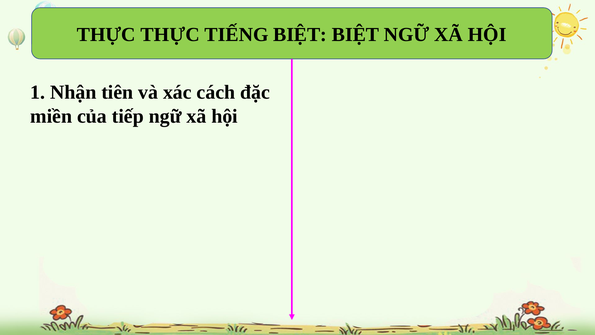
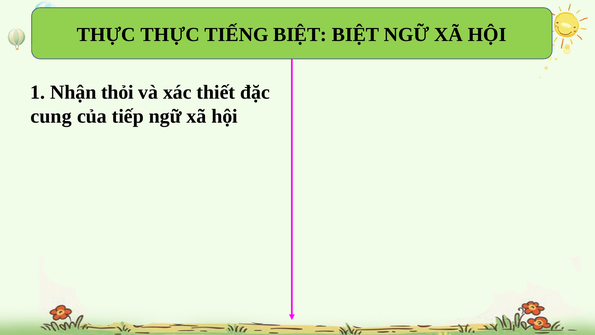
tiên: tiên -> thỏi (117, 92)
cách: cách -> thiết (216, 92)
miền: miền -> cung (51, 116)
